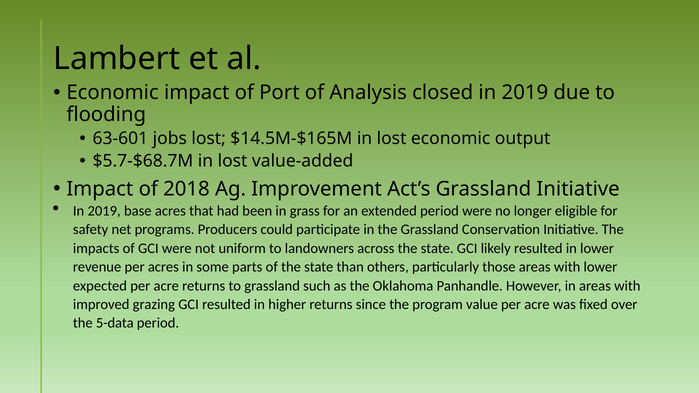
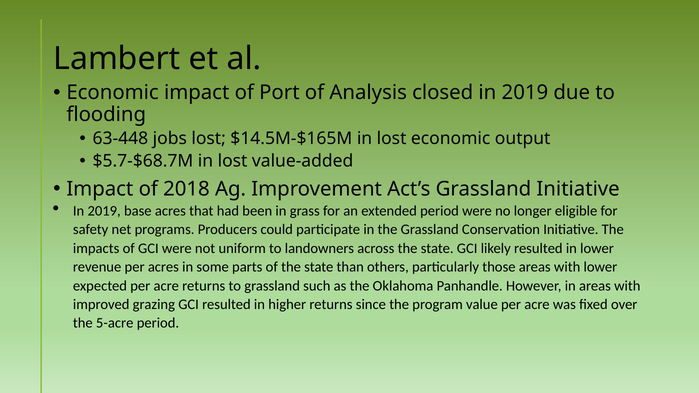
63-601: 63-601 -> 63-448 (120, 139)
5-data: 5-data -> 5-acre (115, 323)
